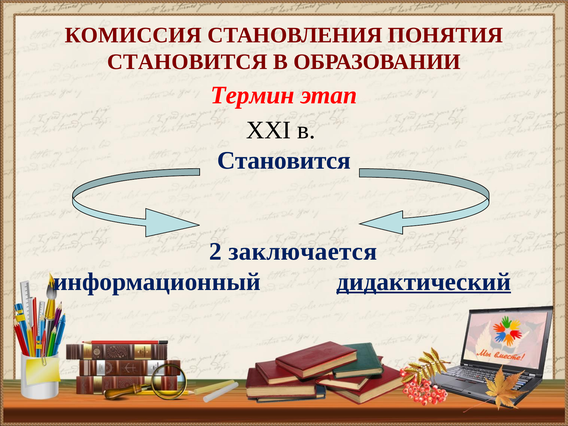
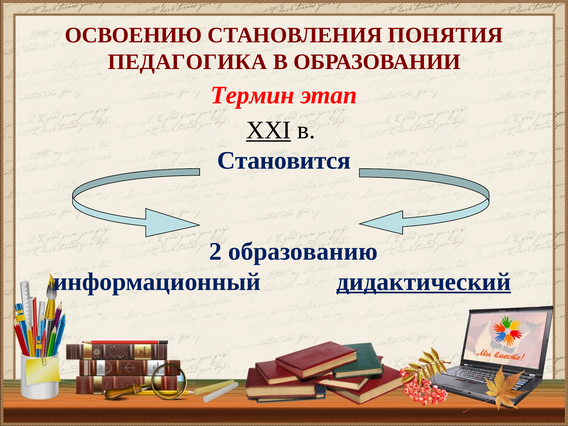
КОМИССИЯ: КОМИССИЯ -> ОСВОЕНИЮ (133, 35)
СТАНОВИТСЯ: СТАНОВИТСЯ -> ПЕДАГОГИКА (187, 62)
XXI underline: none -> present (269, 130)
заключается: заключается -> образованию (303, 251)
